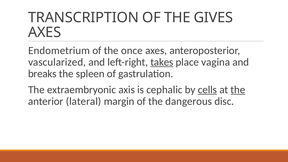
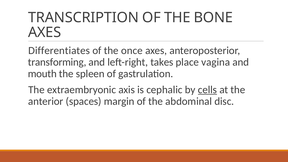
GIVES: GIVES -> BONE (213, 18)
Endometrium: Endometrium -> Differentiates (59, 50)
vascularized: vascularized -> transforming (57, 62)
takes underline: present -> none (162, 62)
breaks: breaks -> mouth (42, 74)
the underline: present -> none (238, 90)
lateral: lateral -> spaces (84, 101)
dangerous: dangerous -> abdominal (189, 101)
